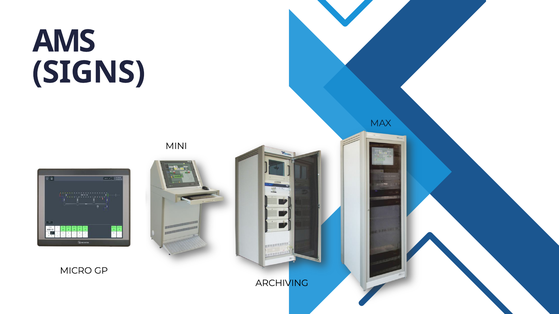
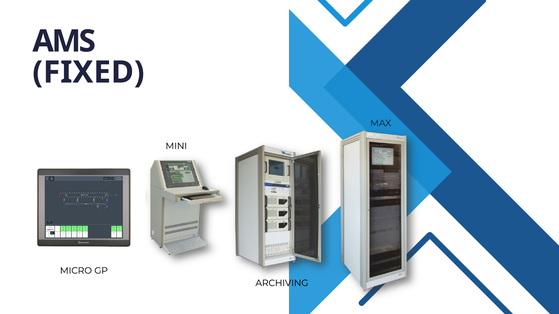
SIGNS: SIGNS -> FIXED (88, 72)
